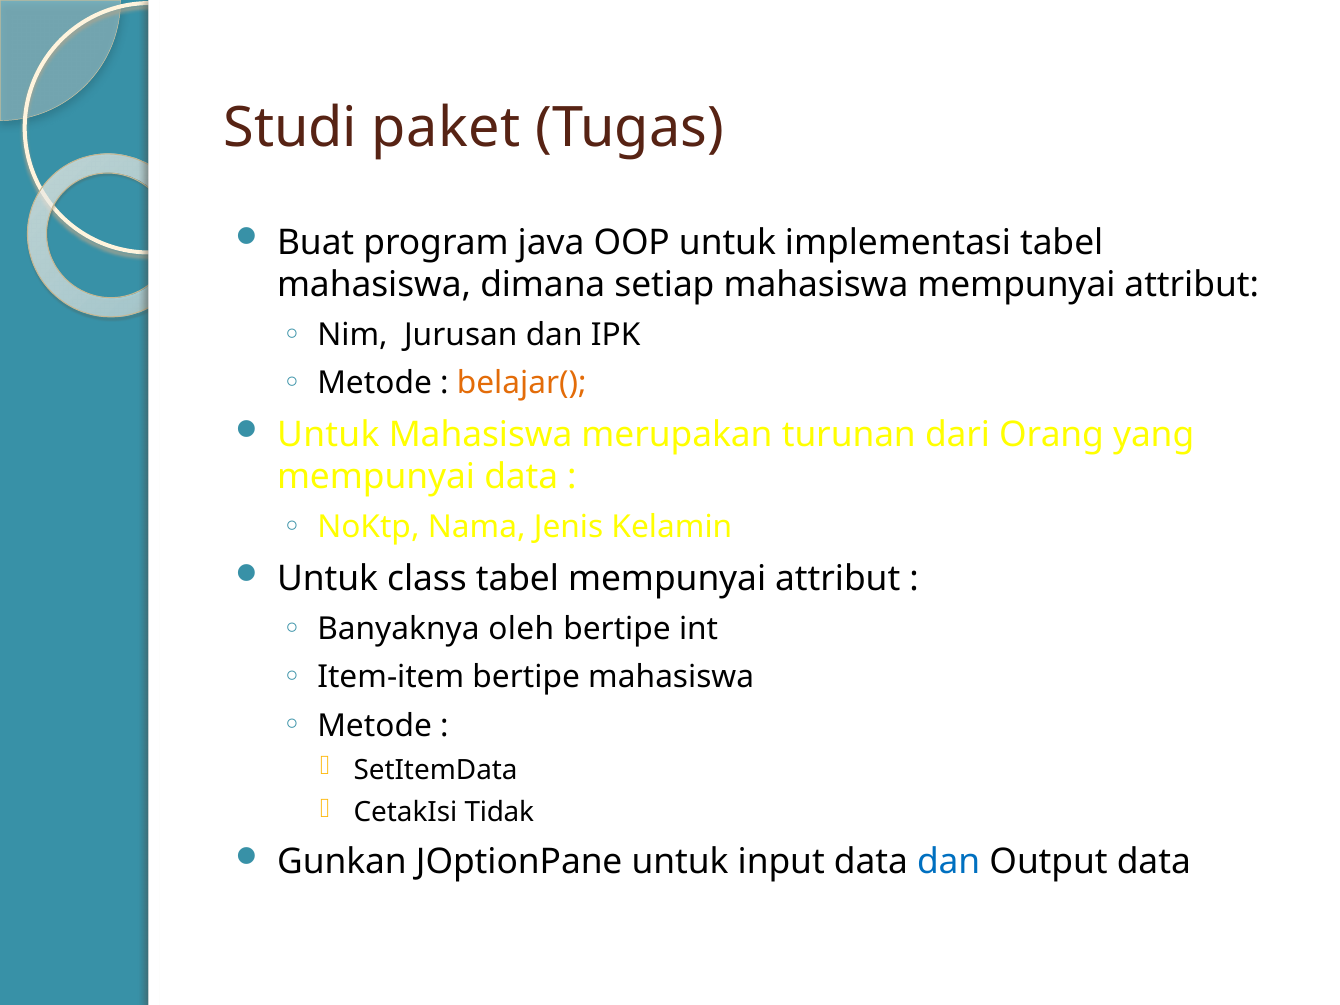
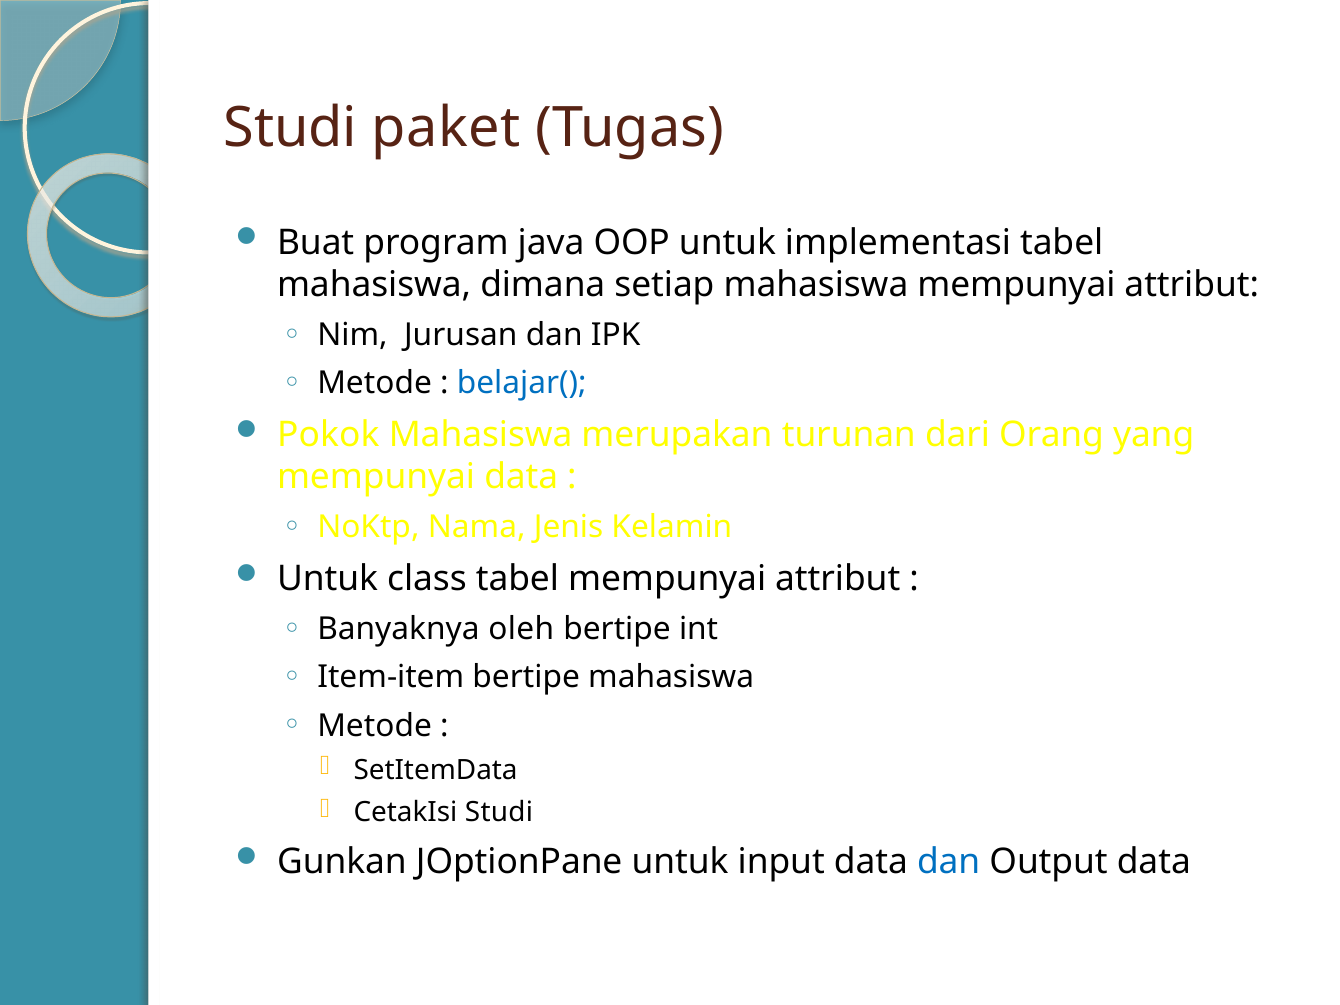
belajar( colour: orange -> blue (522, 383)
Untuk: Untuk -> Pokok (328, 435)
CetakIsi Tidak: Tidak -> Studi (499, 813)
